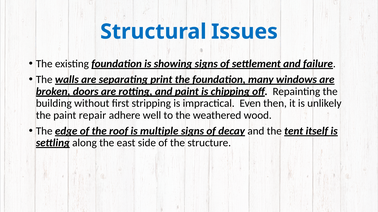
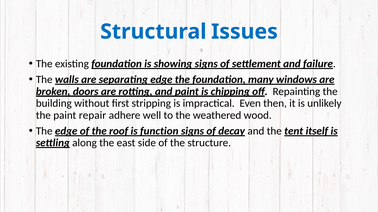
separating print: print -> edge (161, 80)
multiple: multiple -> function (159, 131)
